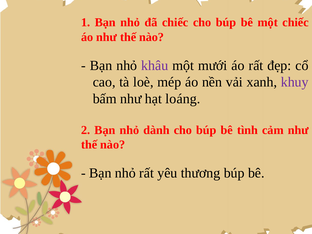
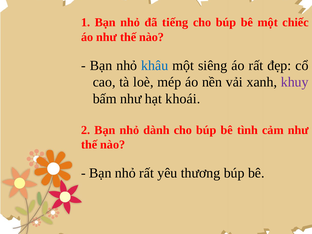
đã chiếc: chiếc -> tiếng (175, 22)
khâu colour: purple -> blue (155, 65)
mưới: mưới -> siêng (213, 65)
loáng: loáng -> khoái (183, 99)
